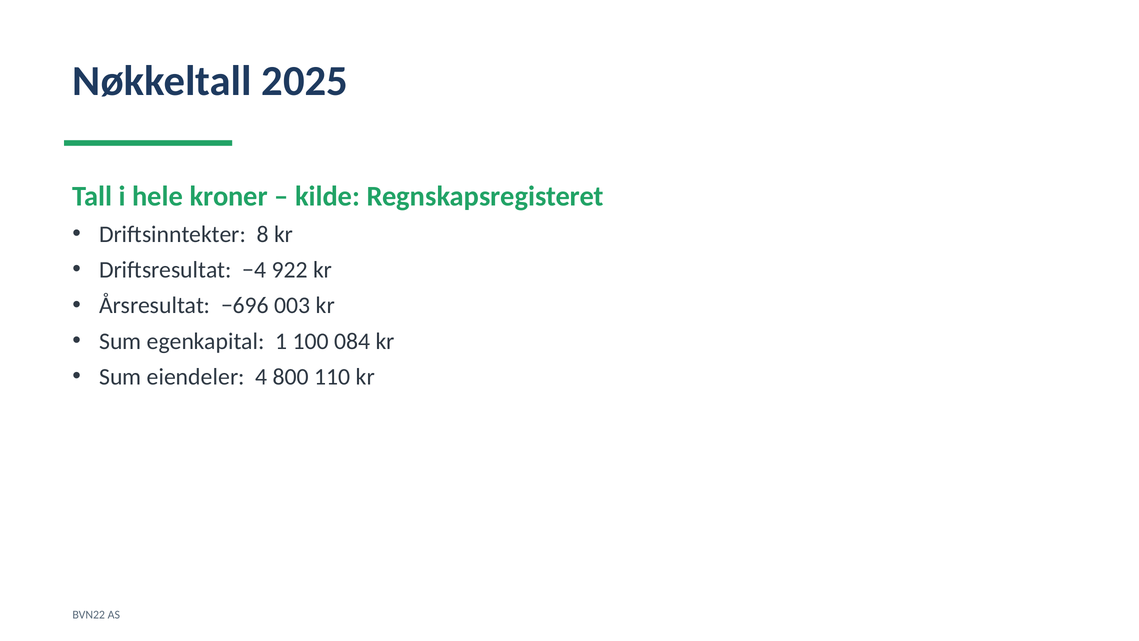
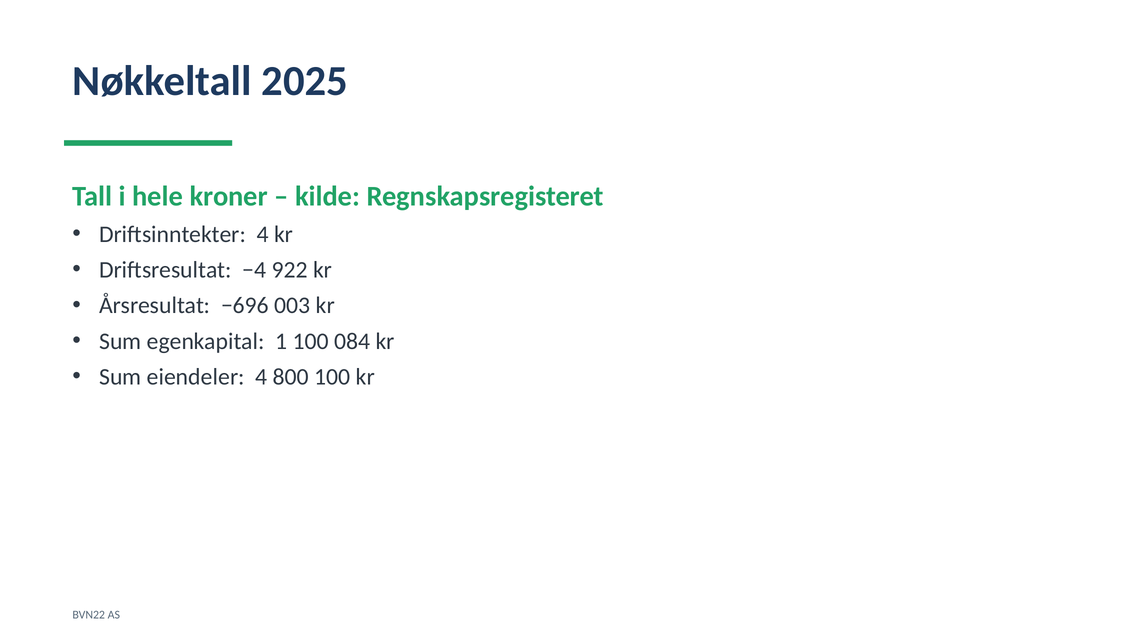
Driftsinntekter 8: 8 -> 4 (263, 234)
800 110: 110 -> 100 (332, 377)
